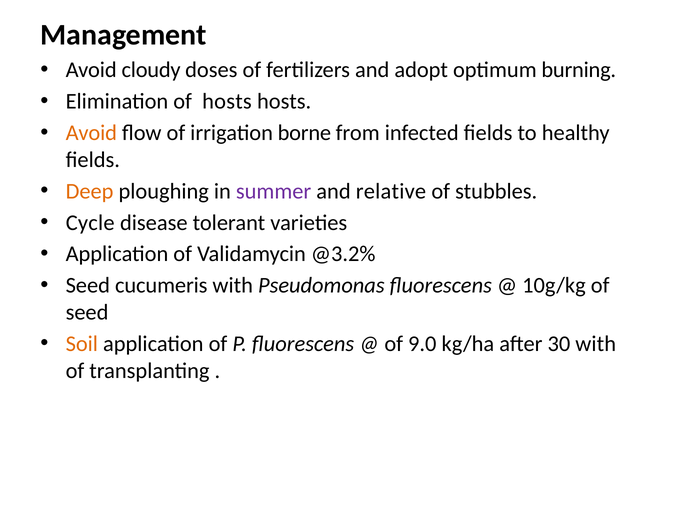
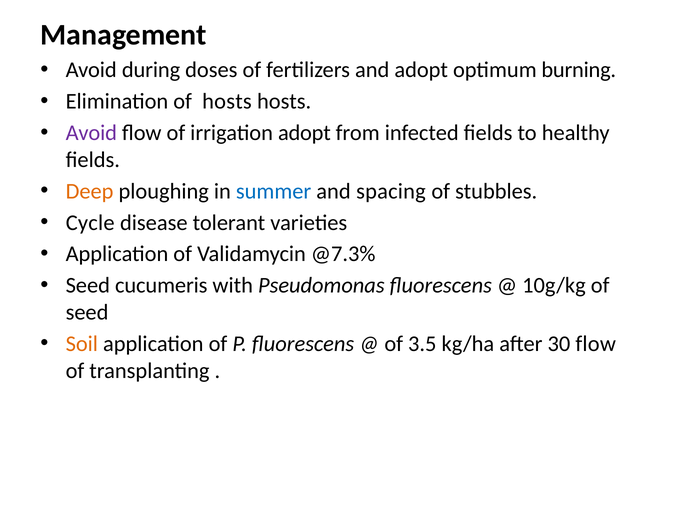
cloudy: cloudy -> during (151, 70)
Avoid colour: orange -> purple (91, 133)
irrigation borne: borne -> adopt (304, 133)
summer colour: purple -> blue (274, 191)
relative: relative -> spacing (391, 191)
@3.2%: @3.2% -> @7.3% (343, 254)
9.0: 9.0 -> 3.5 (422, 344)
30 with: with -> flow (596, 344)
